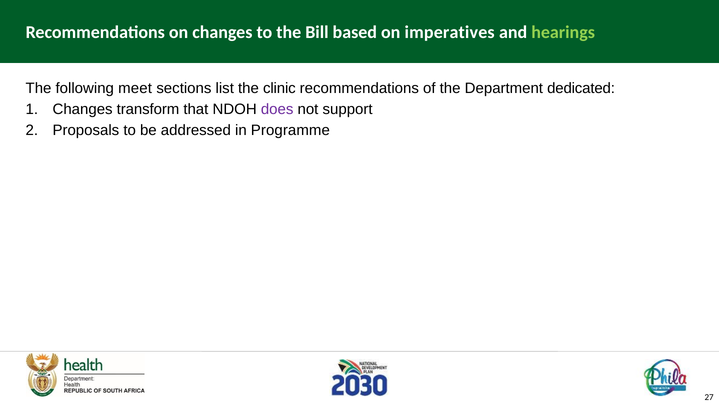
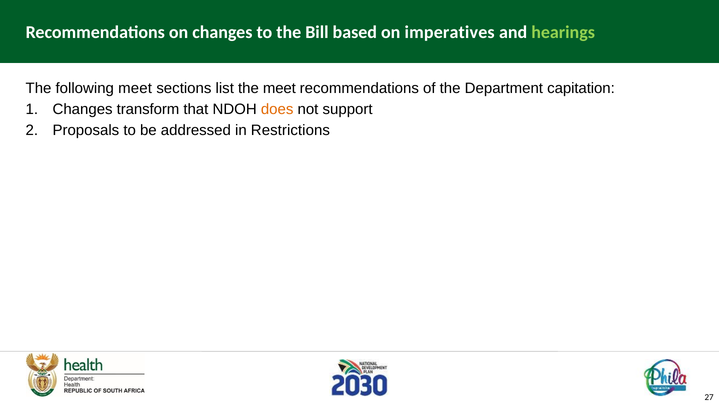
the clinic: clinic -> meet (279, 88)
dedicated: dedicated -> capitation (581, 88)
does colour: purple -> orange (277, 109)
Programme: Programme -> Restrictions (290, 130)
